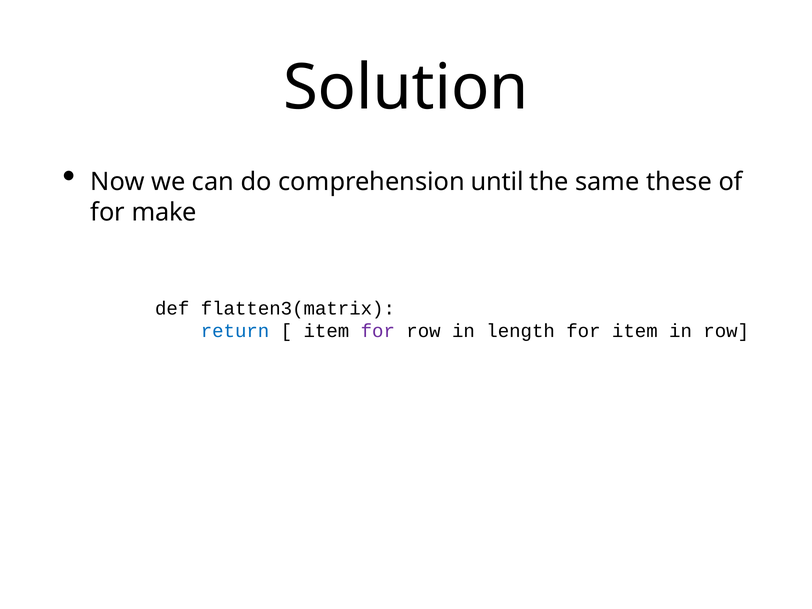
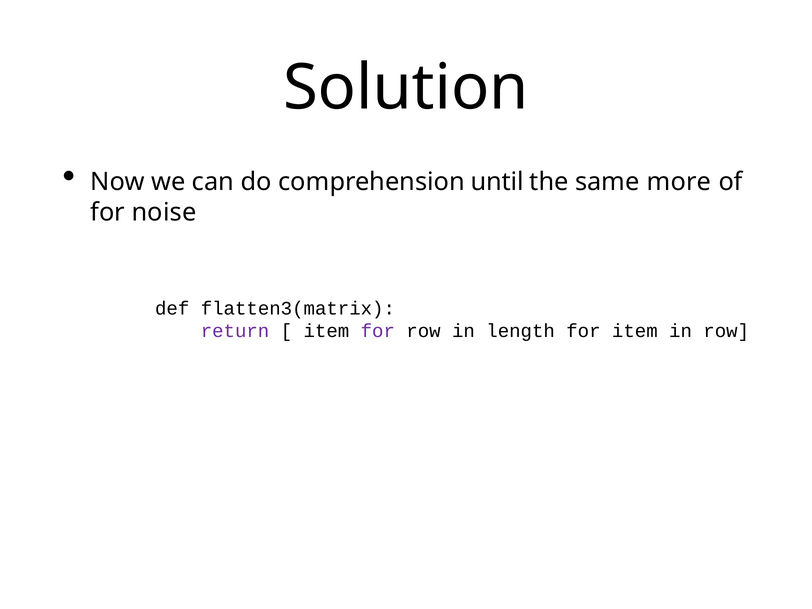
these: these -> more (679, 182)
make: make -> noise (164, 212)
return colour: blue -> purple (235, 331)
